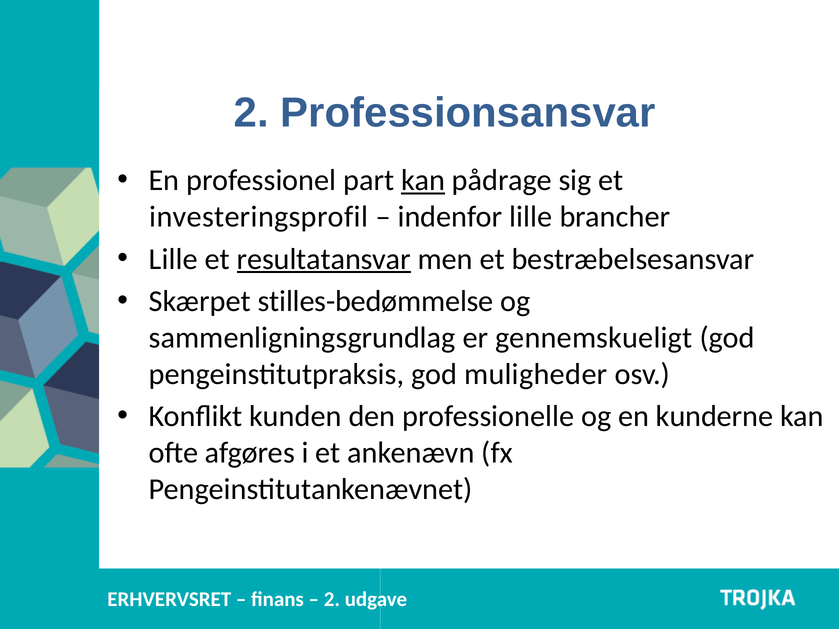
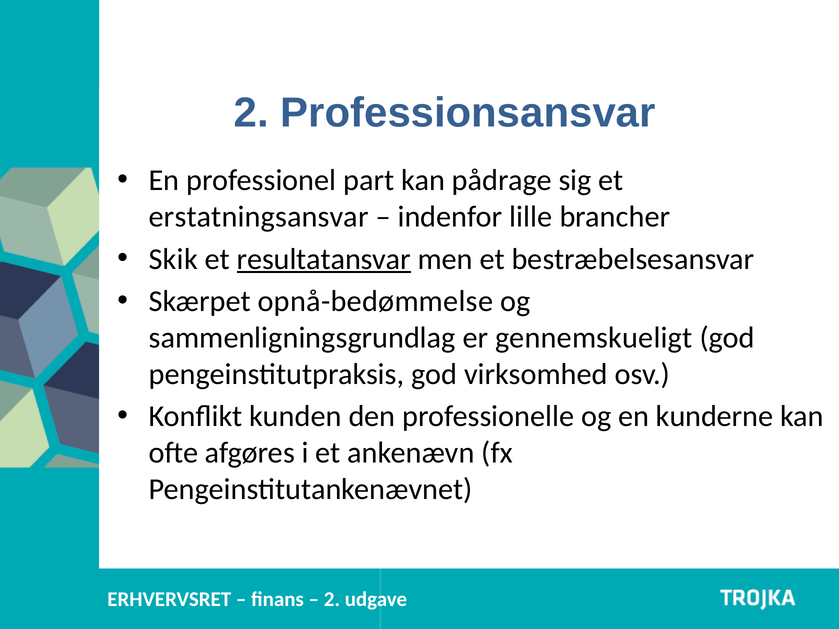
kan underline: present -> none (423, 180)
investeringsprofil: investeringsprofil -> erstatningsansvar (259, 217)
Lille: Lille -> Skik (173, 259)
stilles-bedømmelse: stilles-bedømmelse -> opnå-bedømmelse (375, 302)
muligheder: muligheder -> virksomhed (536, 374)
